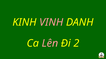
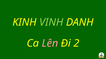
VINH colour: pink -> light green (51, 22)
